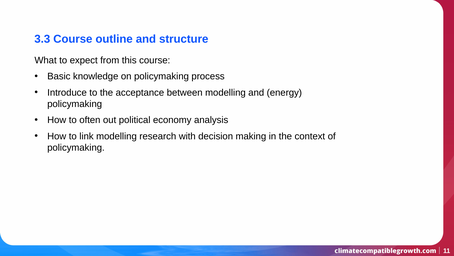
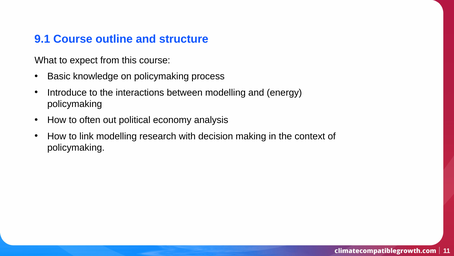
3.3: 3.3 -> 9.1 (42, 39)
acceptance: acceptance -> interactions (140, 92)
